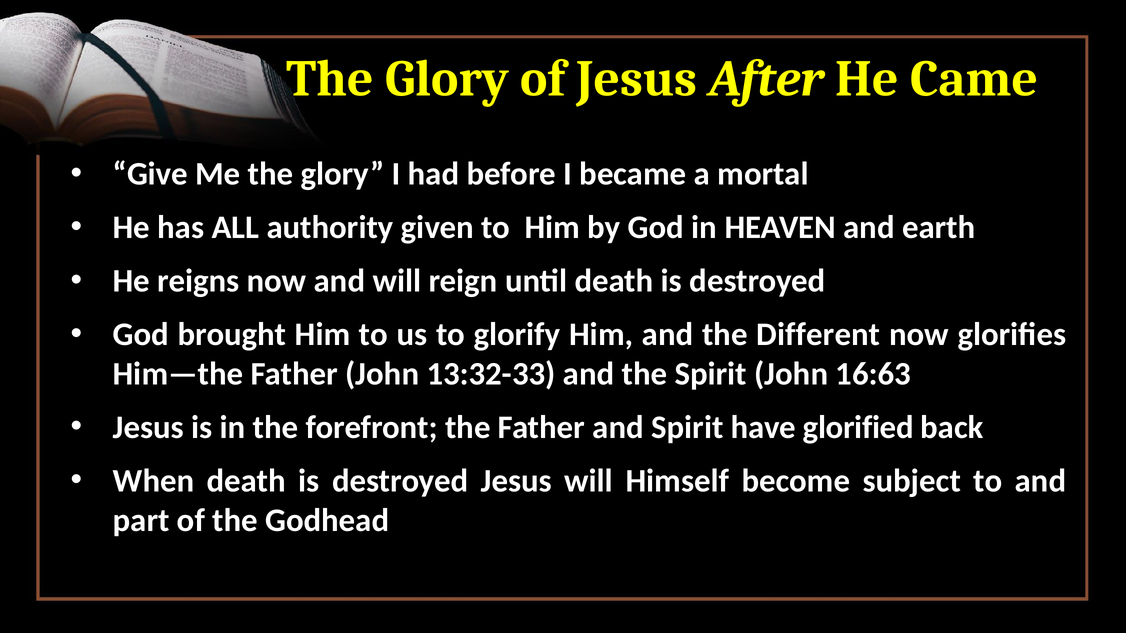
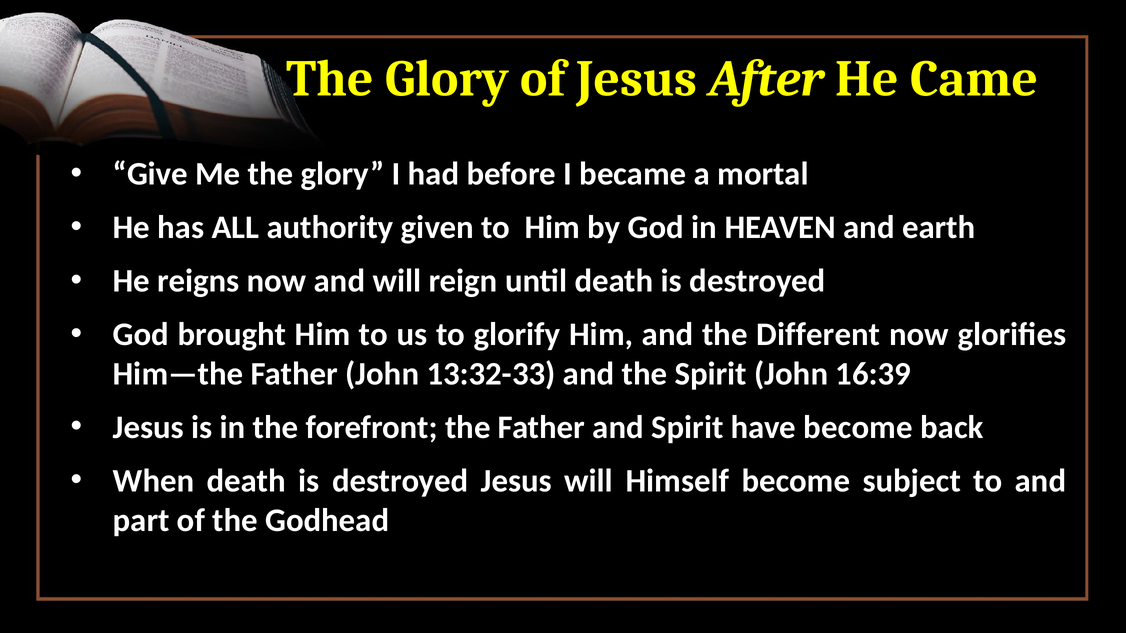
16:63: 16:63 -> 16:39 (873, 374)
have glorified: glorified -> become (858, 428)
